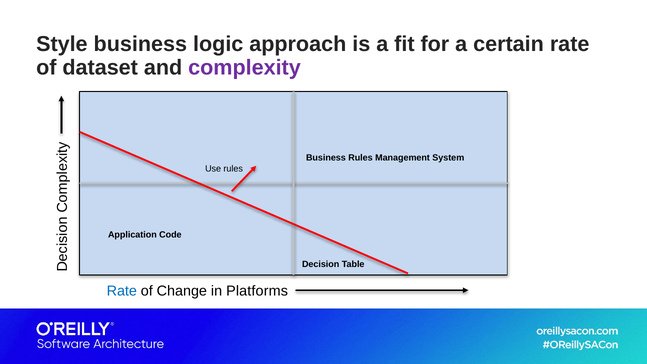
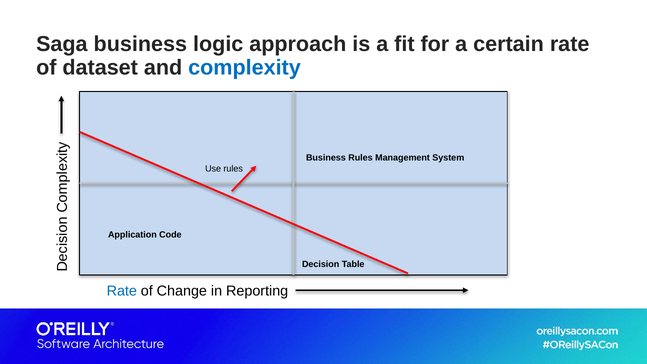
Style: Style -> Saga (62, 44)
complexity colour: purple -> blue (244, 67)
Platforms: Platforms -> Reporting (257, 291)
